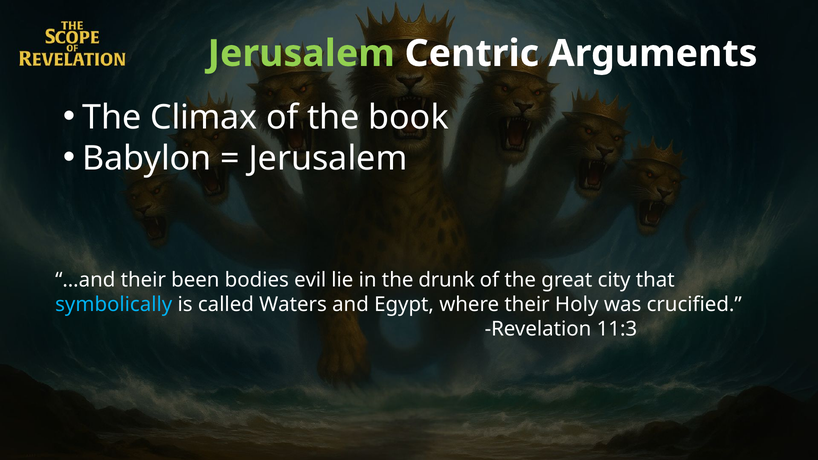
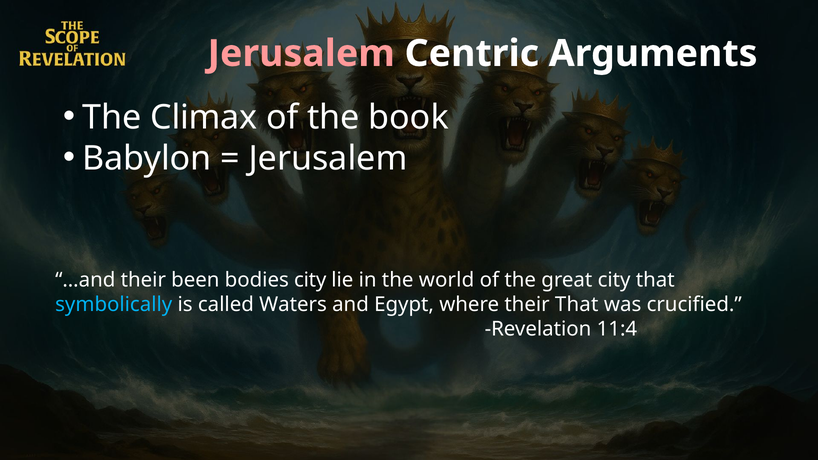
Jerusalem colour: light green -> pink (301, 54)
bodies evil: evil -> city (310, 280)
drunk: drunk -> world (446, 280)
their Holy: Holy -> That (577, 304)
11:3: 11:3 -> 11:4 (617, 329)
